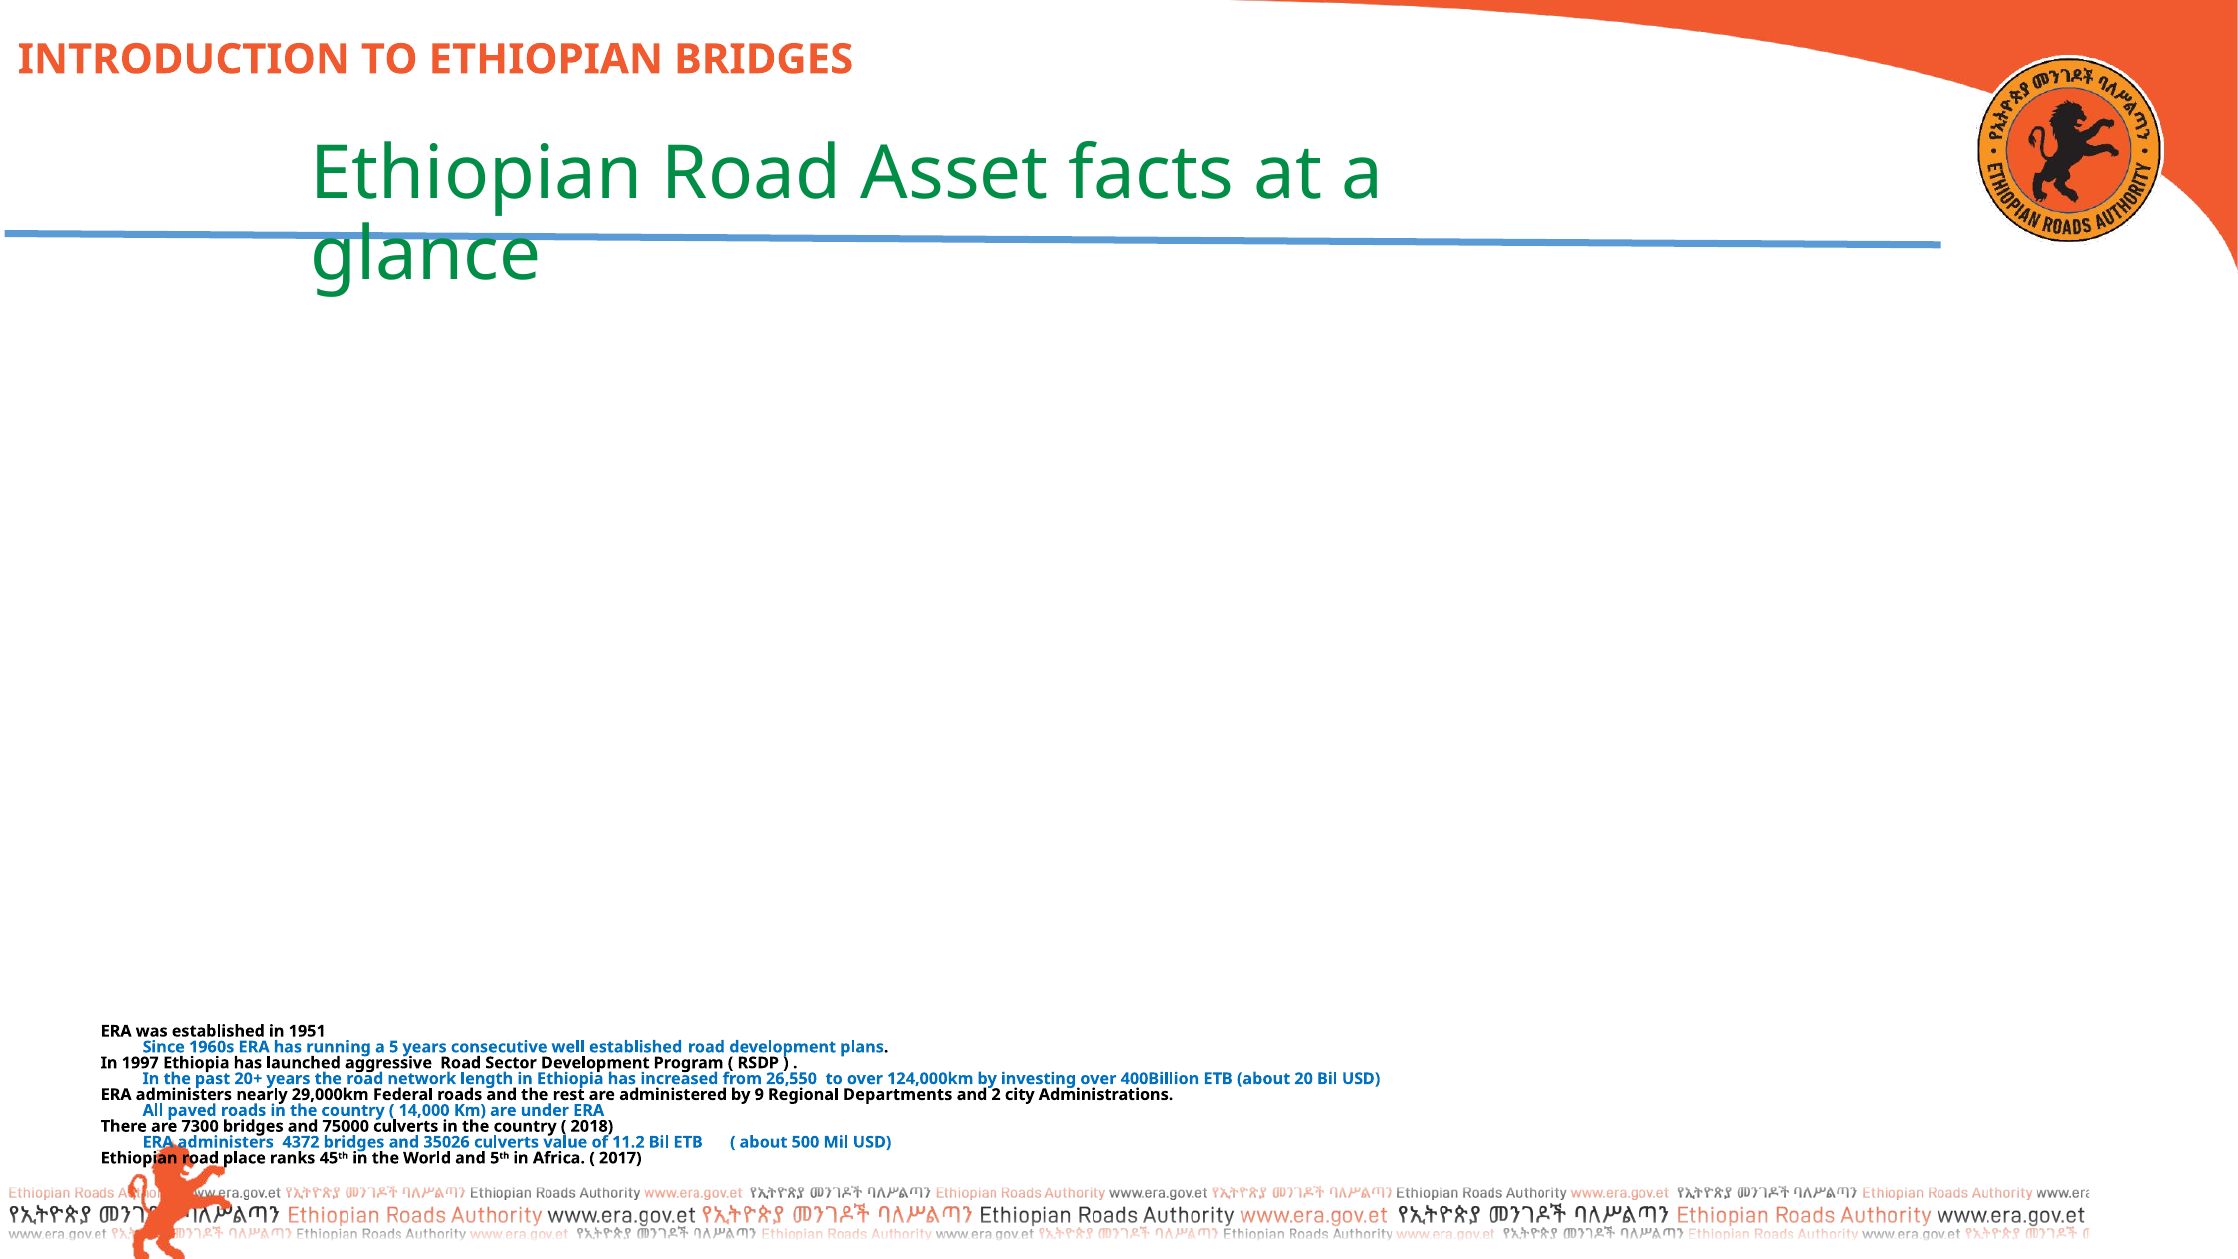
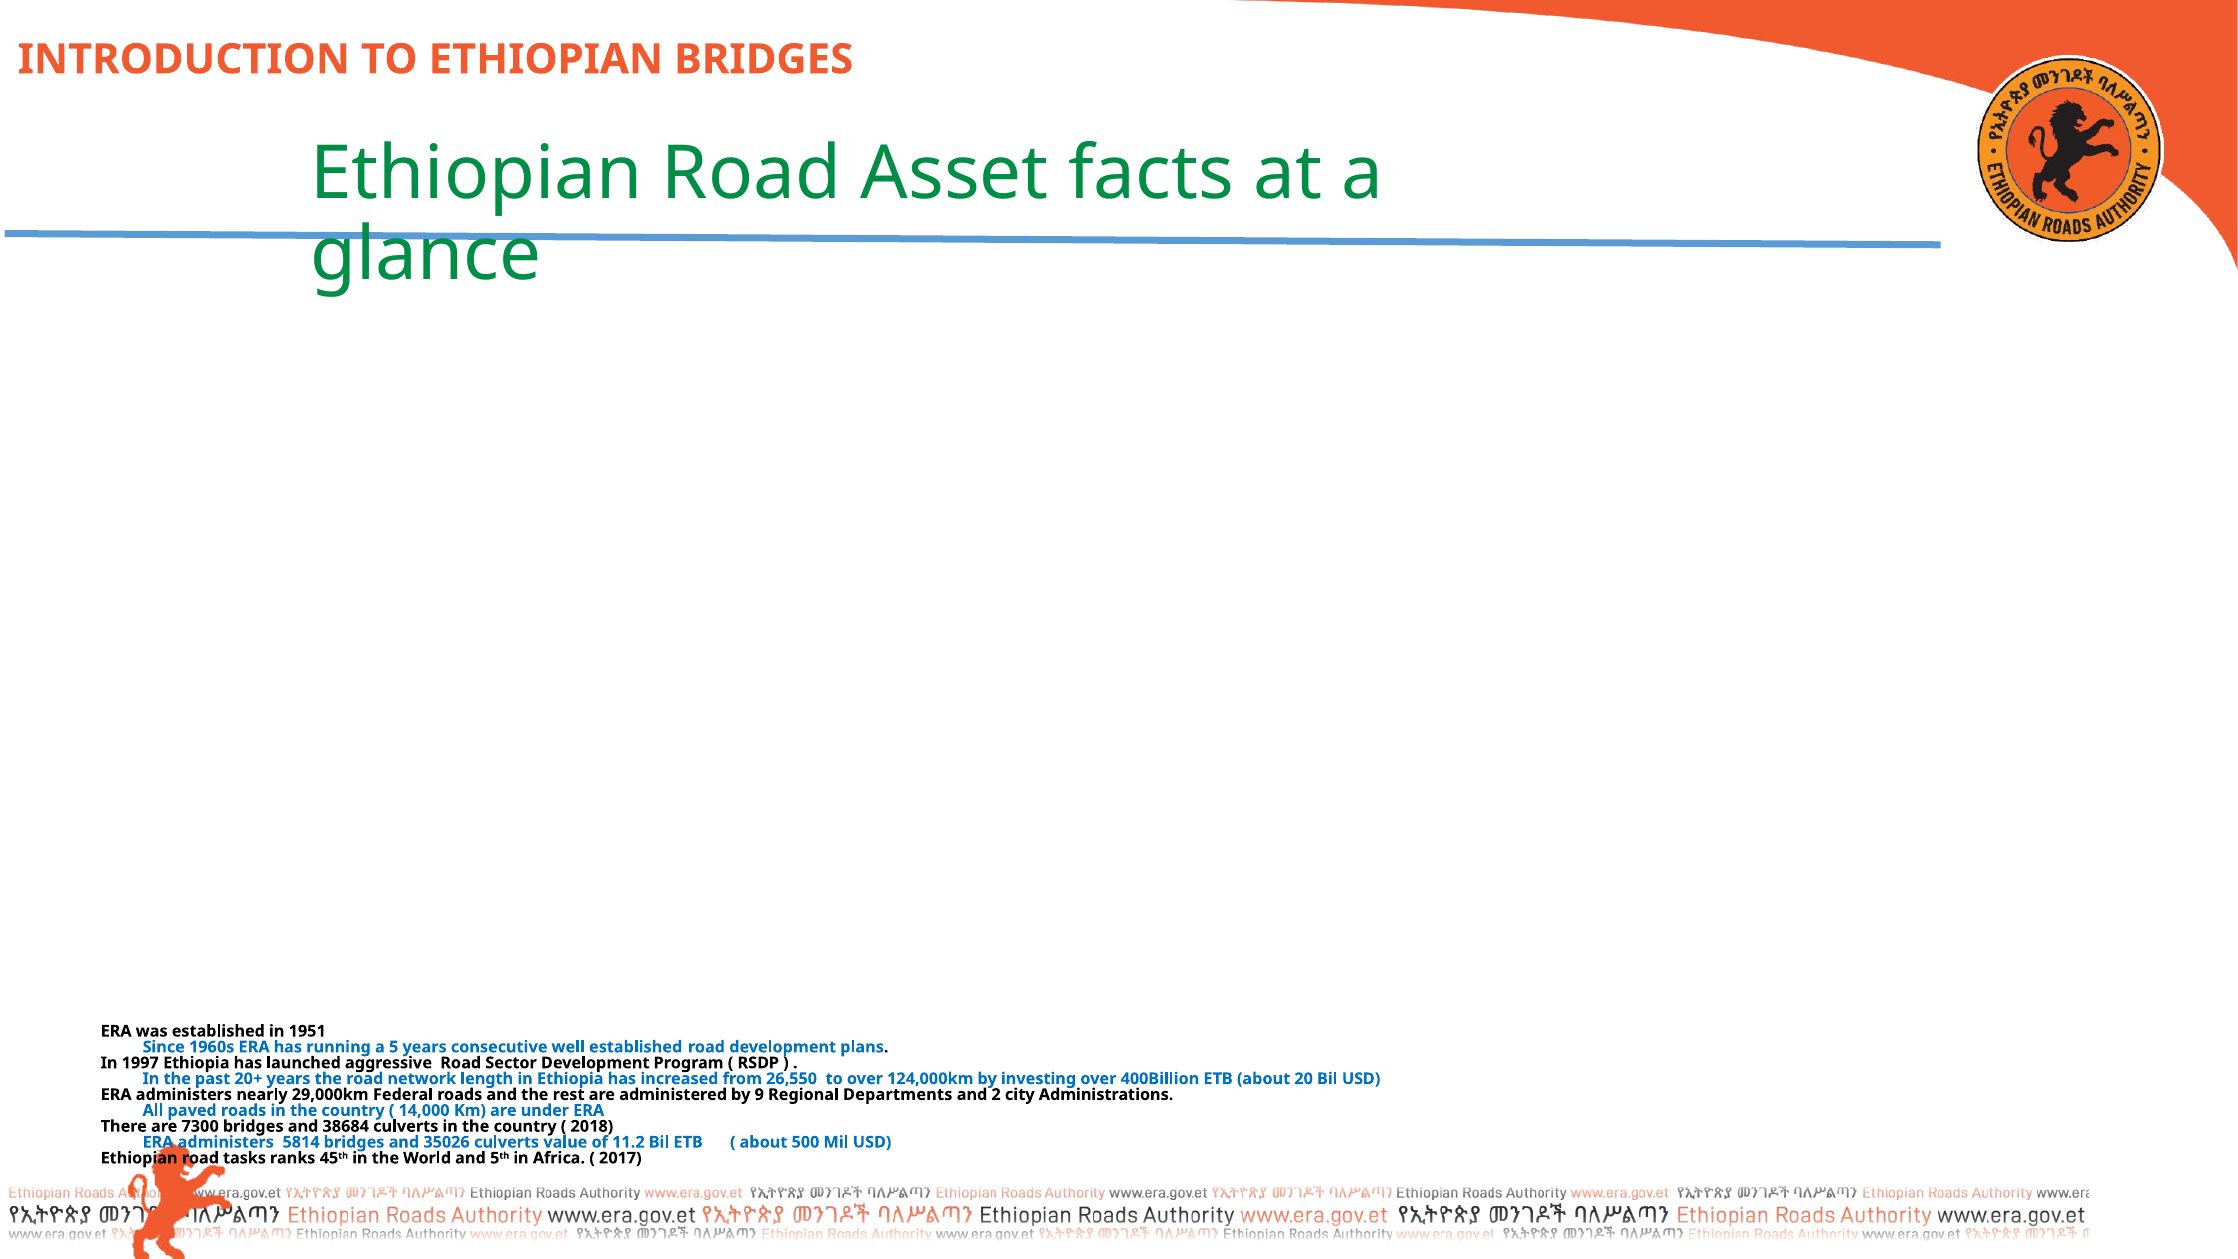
75000: 75000 -> 38684 (346, 1126)
4372: 4372 -> 5814 (301, 1142)
place: place -> tasks (244, 1158)
